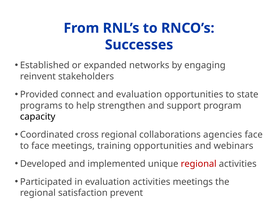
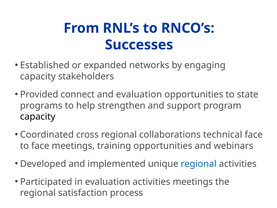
reinvent: reinvent -> capacity (38, 76)
agencies: agencies -> technical (223, 135)
regional colour: red -> blue (199, 164)
prevent: prevent -> process (126, 193)
